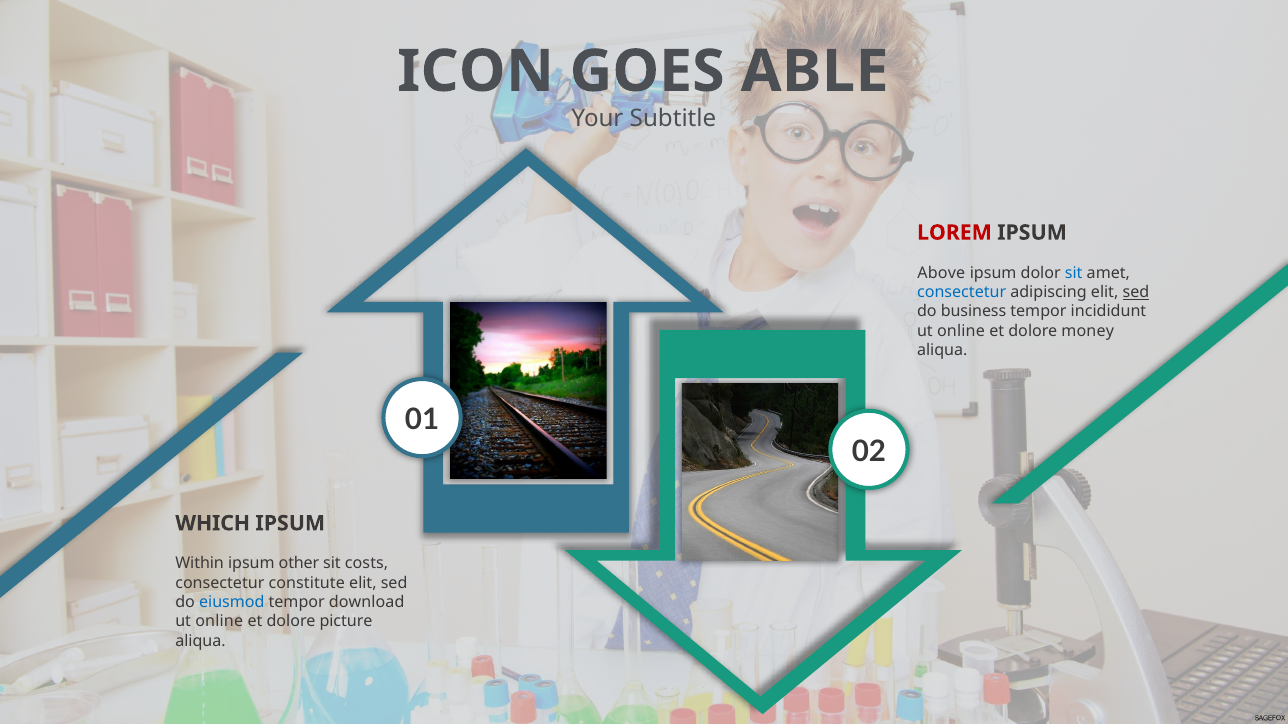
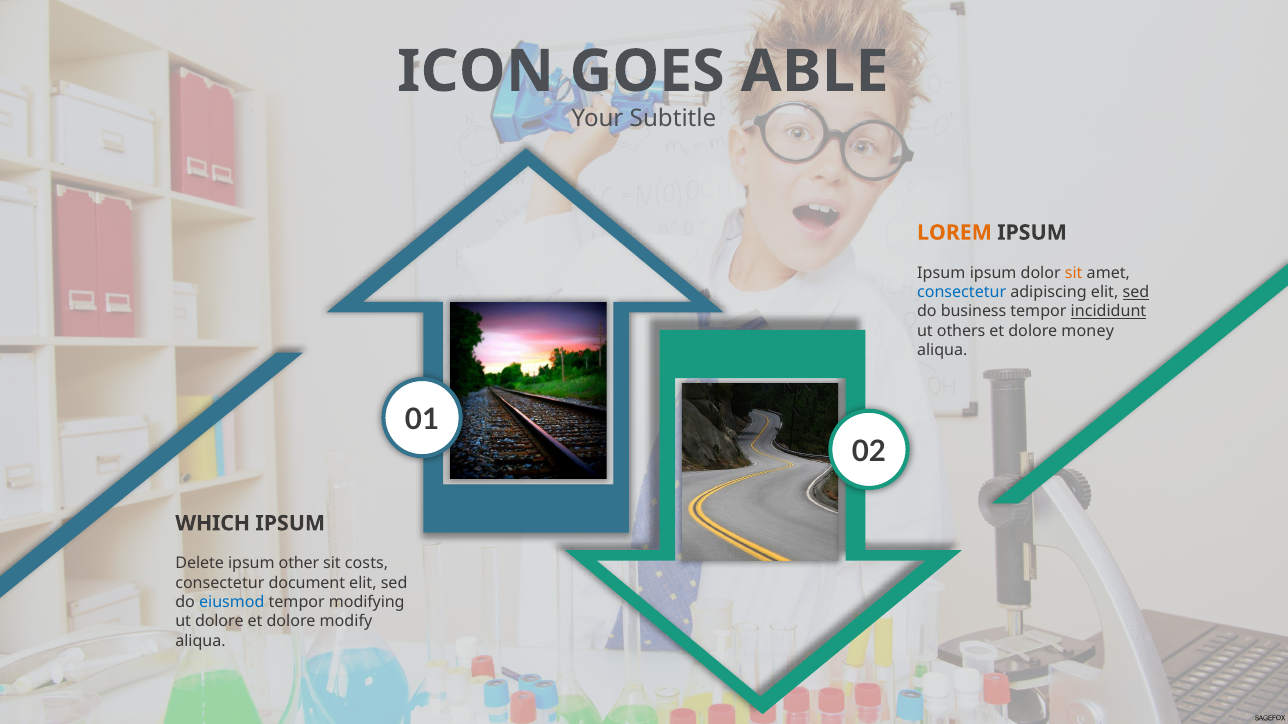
LOREM colour: red -> orange (954, 233)
Above: Above -> Ipsum (941, 273)
sit colour: blue -> orange (1074, 273)
incididunt underline: none -> present (1108, 312)
online: online -> others (961, 331)
Within: Within -> Delete (200, 564)
constitute: constitute -> document (307, 583)
download: download -> modifying (367, 603)
online: online -> dolore (219, 622)
picture: picture -> modify (346, 622)
